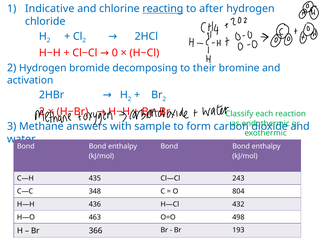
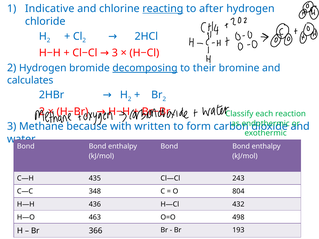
Cl−Cl 0: 0 -> 3 (115, 53)
decomposing underline: none -> present (145, 68)
activation: activation -> calculates (30, 80)
answers: answers -> because (87, 127)
sample: sample -> written (152, 127)
